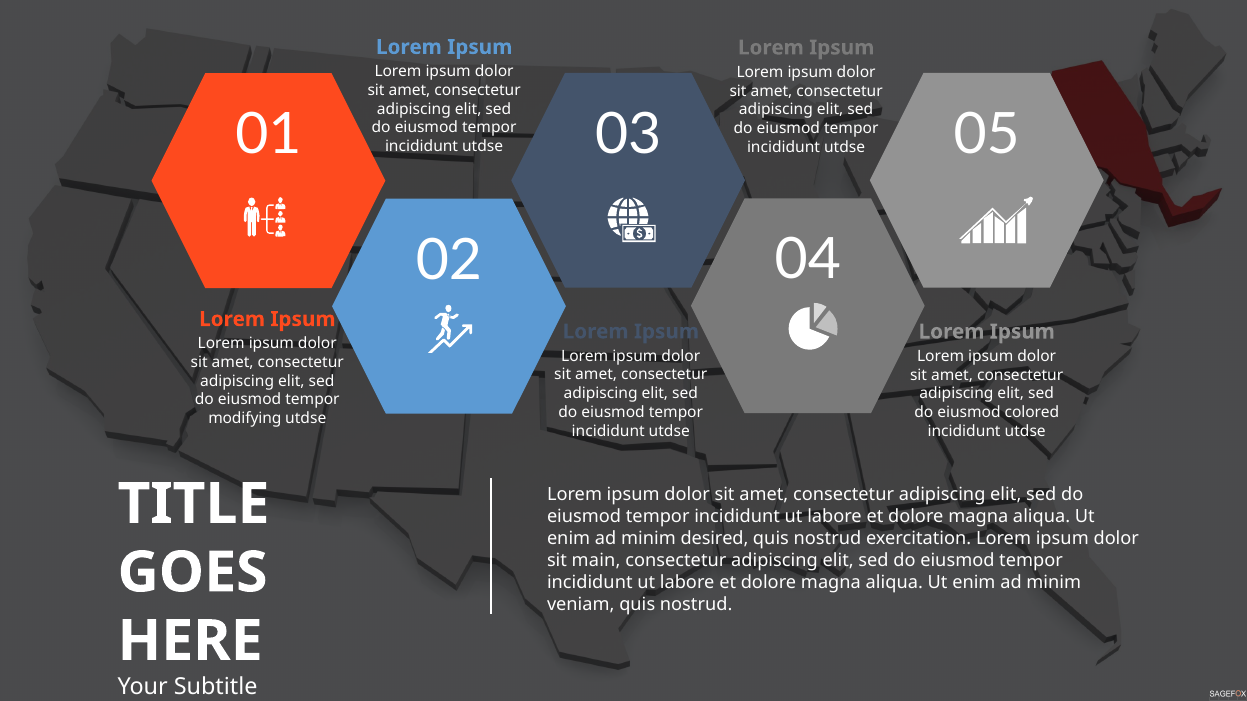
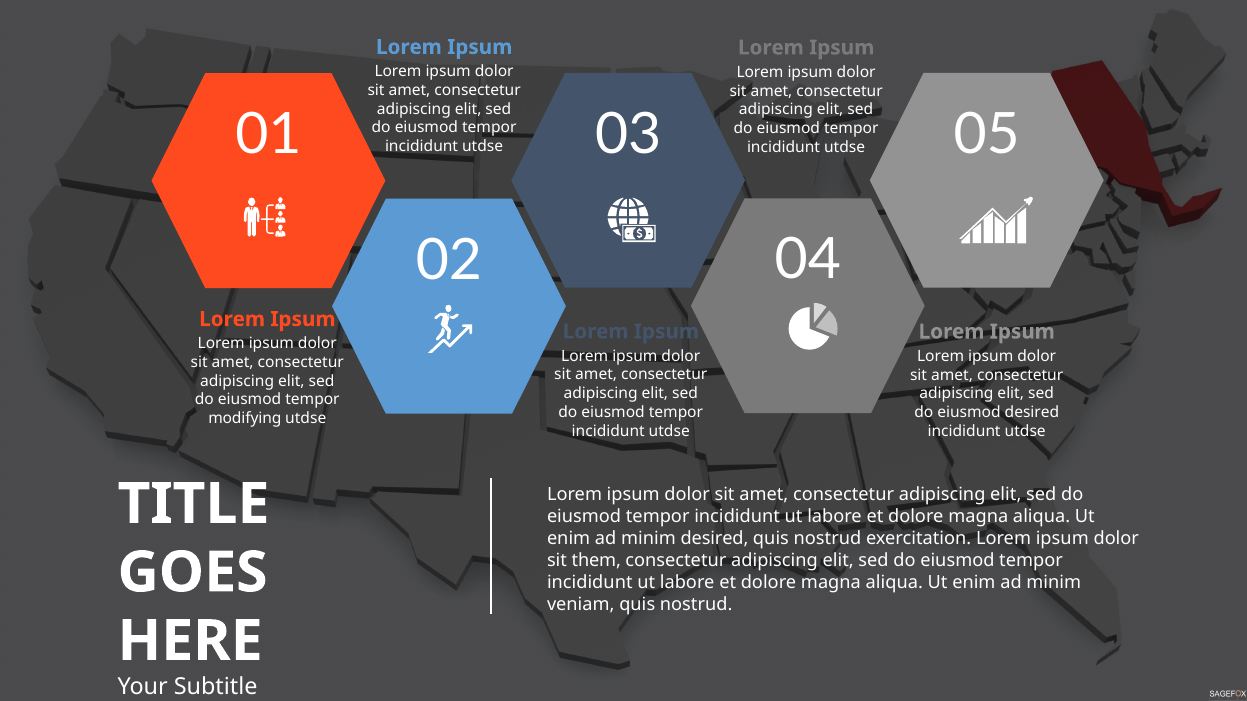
eiusmod colored: colored -> desired (1032, 413)
main: main -> them (596, 561)
